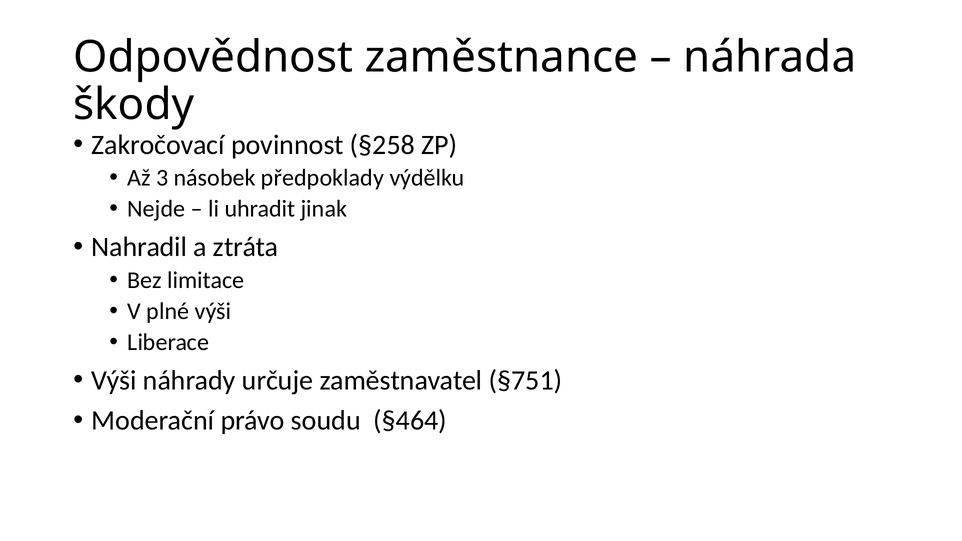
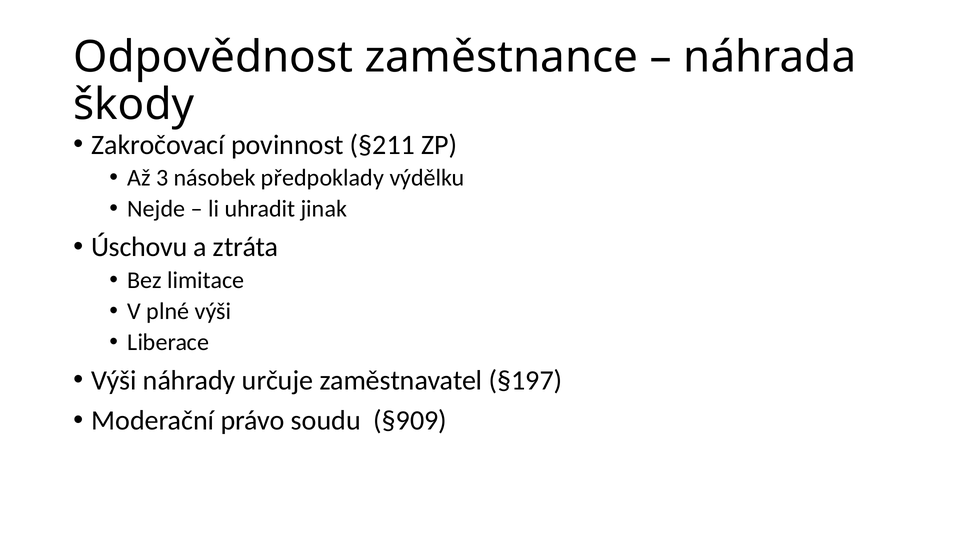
§258: §258 -> §211 (383, 145)
Nahradil: Nahradil -> Úschovu (139, 247)
§751: §751 -> §197 (525, 380)
§464: §464 -> §909 (410, 421)
